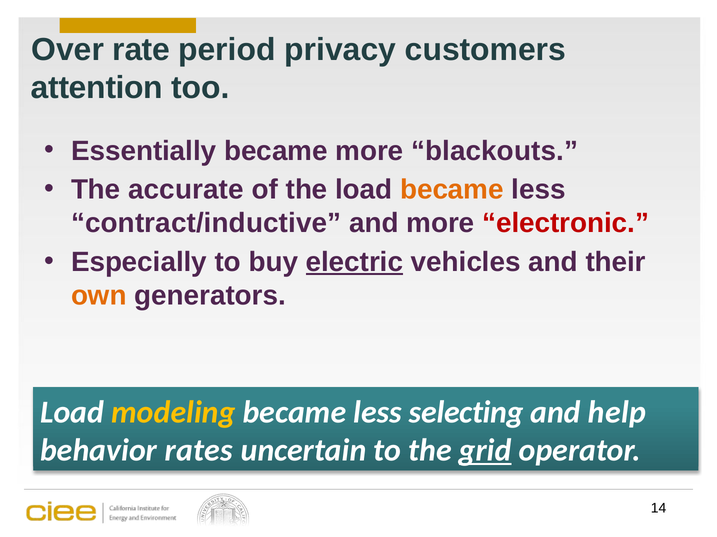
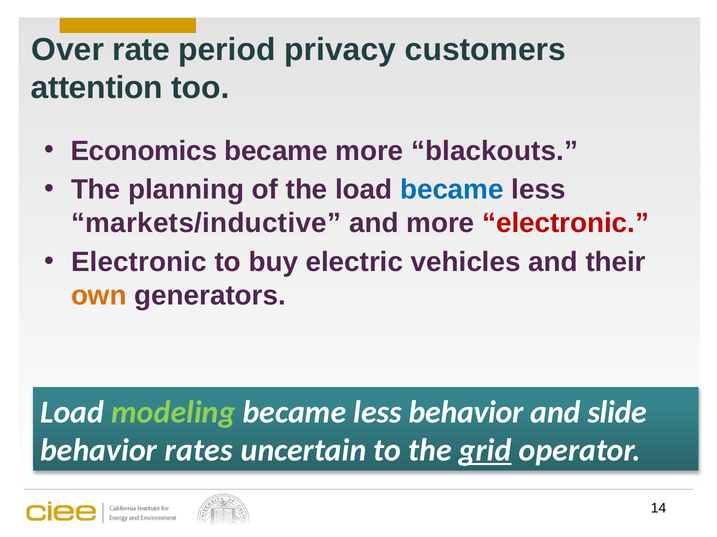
Essentially: Essentially -> Economics (144, 151)
accurate: accurate -> planning (186, 190)
became colour: orange -> blue (452, 190)
contract/inductive: contract/inductive -> markets/inductive (206, 223)
Especially: Especially -> Electronic (139, 262)
electric underline: present -> none (354, 262)
modeling colour: yellow -> light green (173, 413)
less selecting: selecting -> behavior (466, 413)
help: help -> slide (617, 413)
